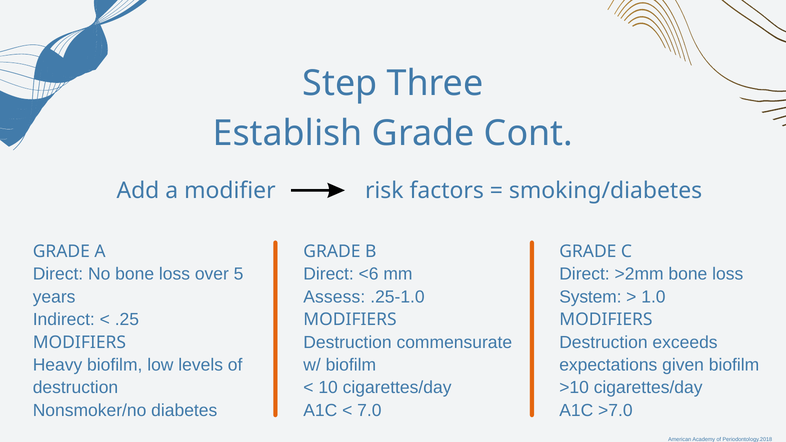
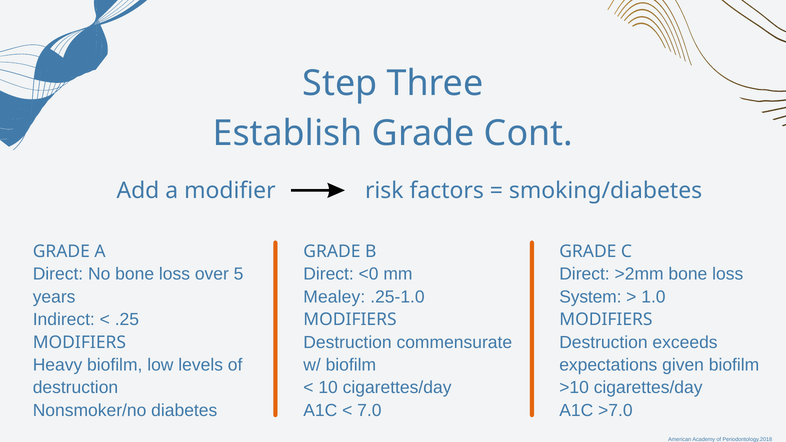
<6: <6 -> <0 (369, 274)
Assess: Assess -> Mealey (334, 297)
